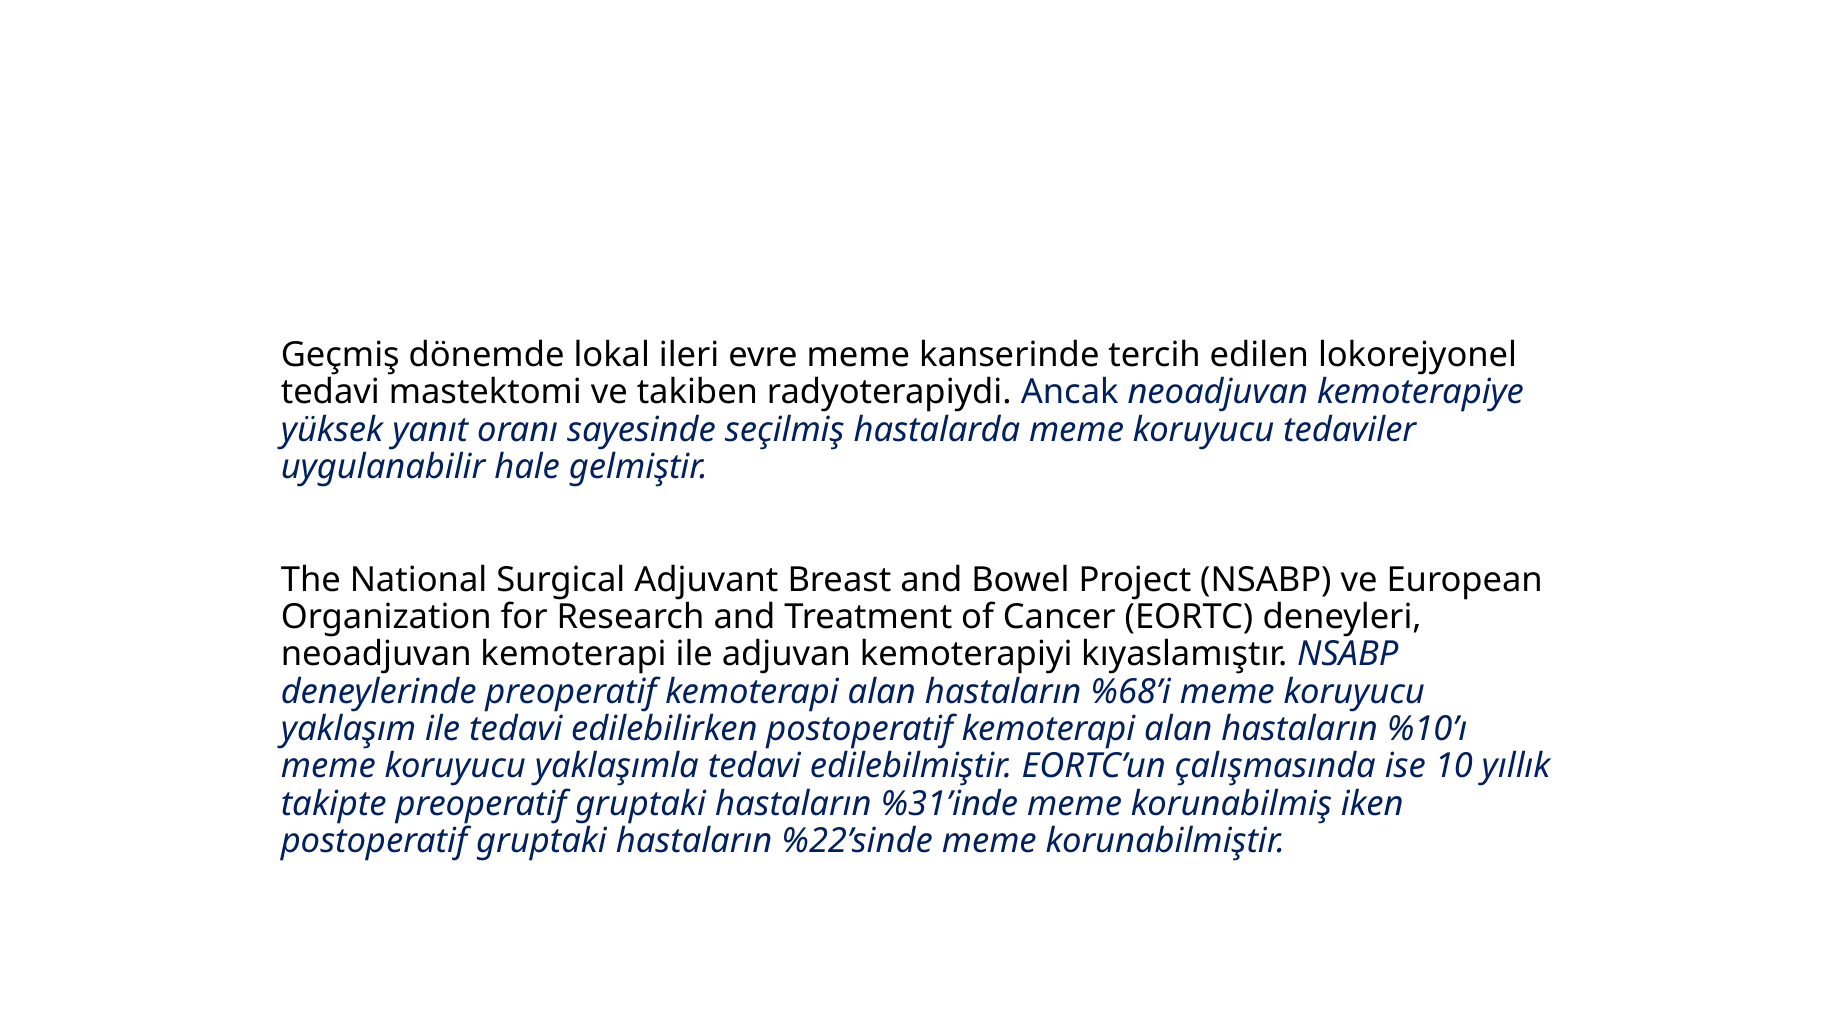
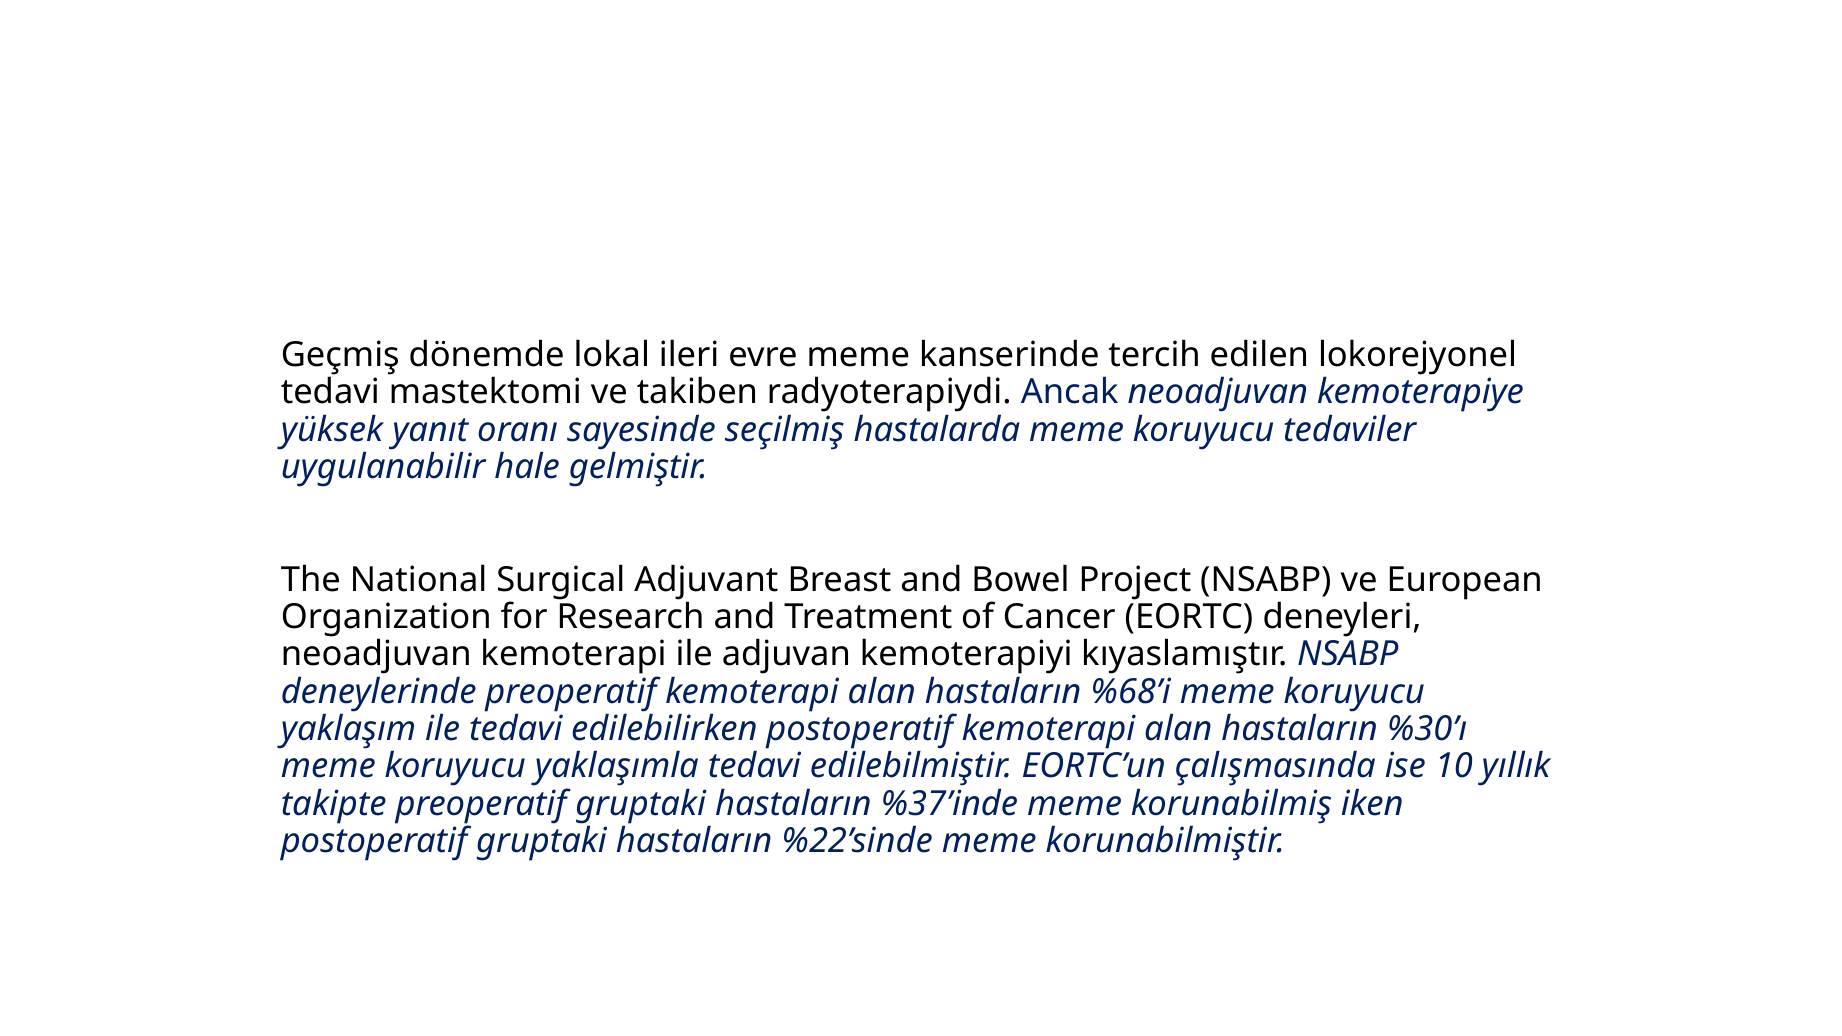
%10’ı: %10’ı -> %30’ı (1427, 729)
%31’inde: %31’inde -> %37’inde (949, 804)
